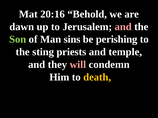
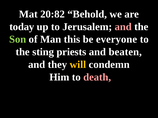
20:16: 20:16 -> 20:82 (53, 14)
dawn: dawn -> today (22, 27)
sins: sins -> this (72, 39)
perishing: perishing -> everyone (117, 39)
temple: temple -> beaten (125, 52)
will colour: pink -> yellow (78, 65)
death colour: yellow -> pink (97, 77)
